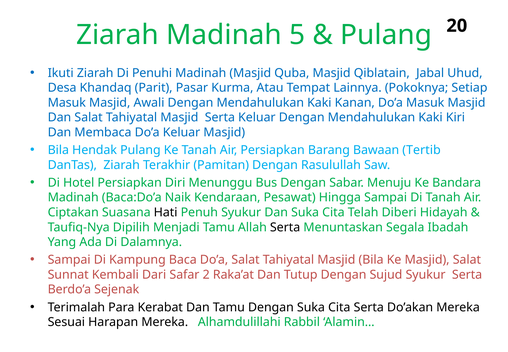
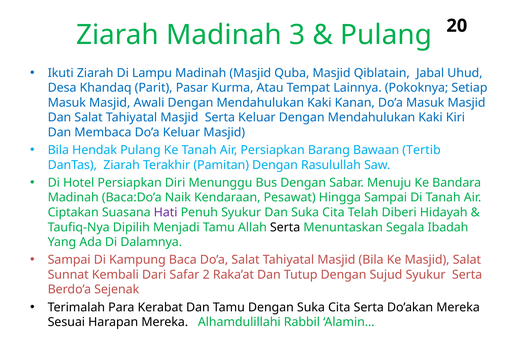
5: 5 -> 3 (297, 35)
Penuhi: Penuhi -> Lampu (152, 73)
Hati colour: black -> purple (166, 212)
